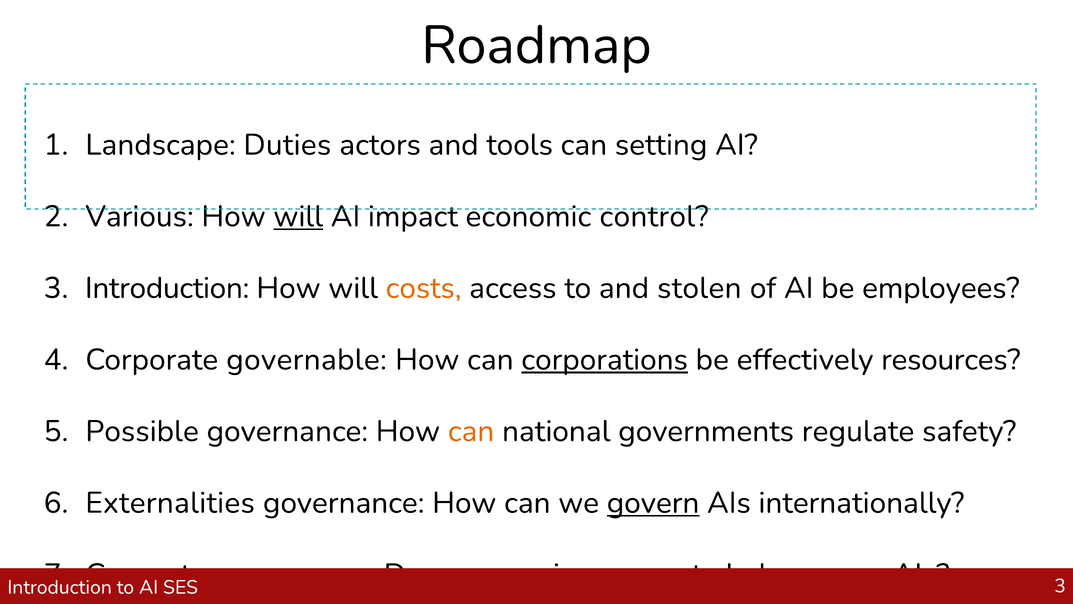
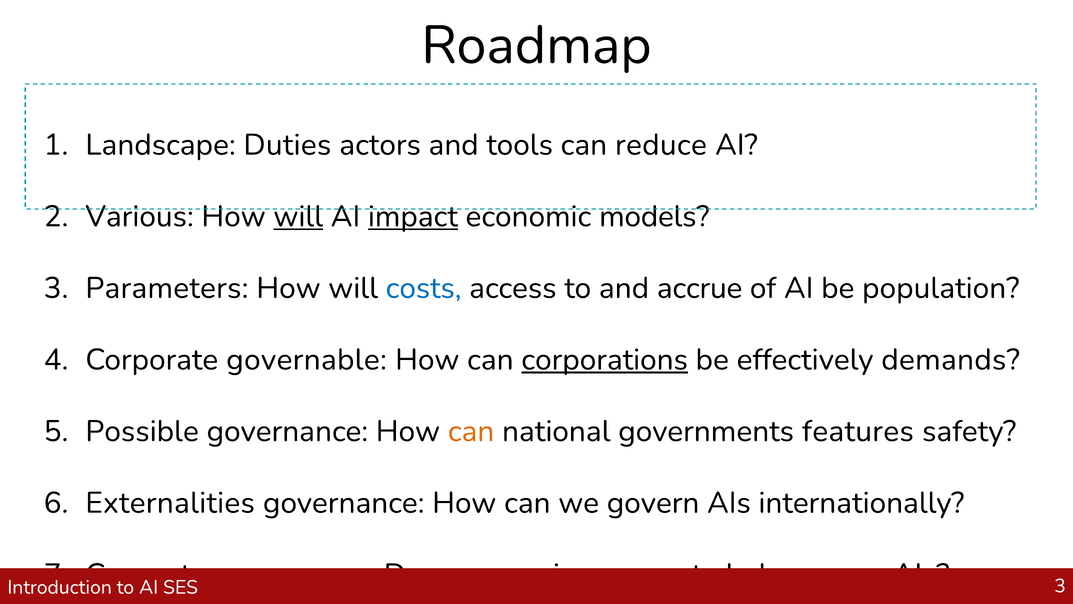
setting: setting -> reduce (661, 145)
impact underline: none -> present (413, 216)
control: control -> models (654, 216)
Introduction: Introduction -> Parameters (167, 288)
costs colour: orange -> blue (424, 288)
stolen: stolen -> accrue (700, 288)
employees: employees -> population (941, 288)
resources: resources -> demands (951, 359)
regulate: regulate -> features (858, 431)
govern underline: present -> none (653, 503)
